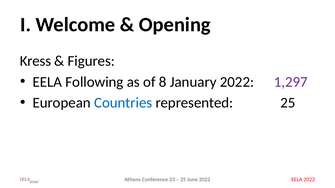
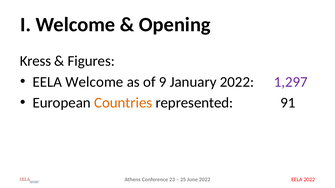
EELA Following: Following -> Welcome (94, 82)
8: 8 -> 9 (163, 82)
Countries colour: blue -> orange (123, 103)
represented 25: 25 -> 91 (288, 103)
